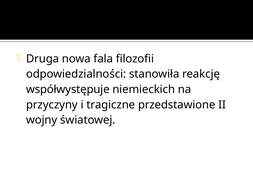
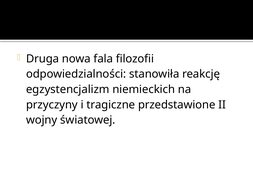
współwystępuje: współwystępuje -> egzystencjalizm (68, 89)
